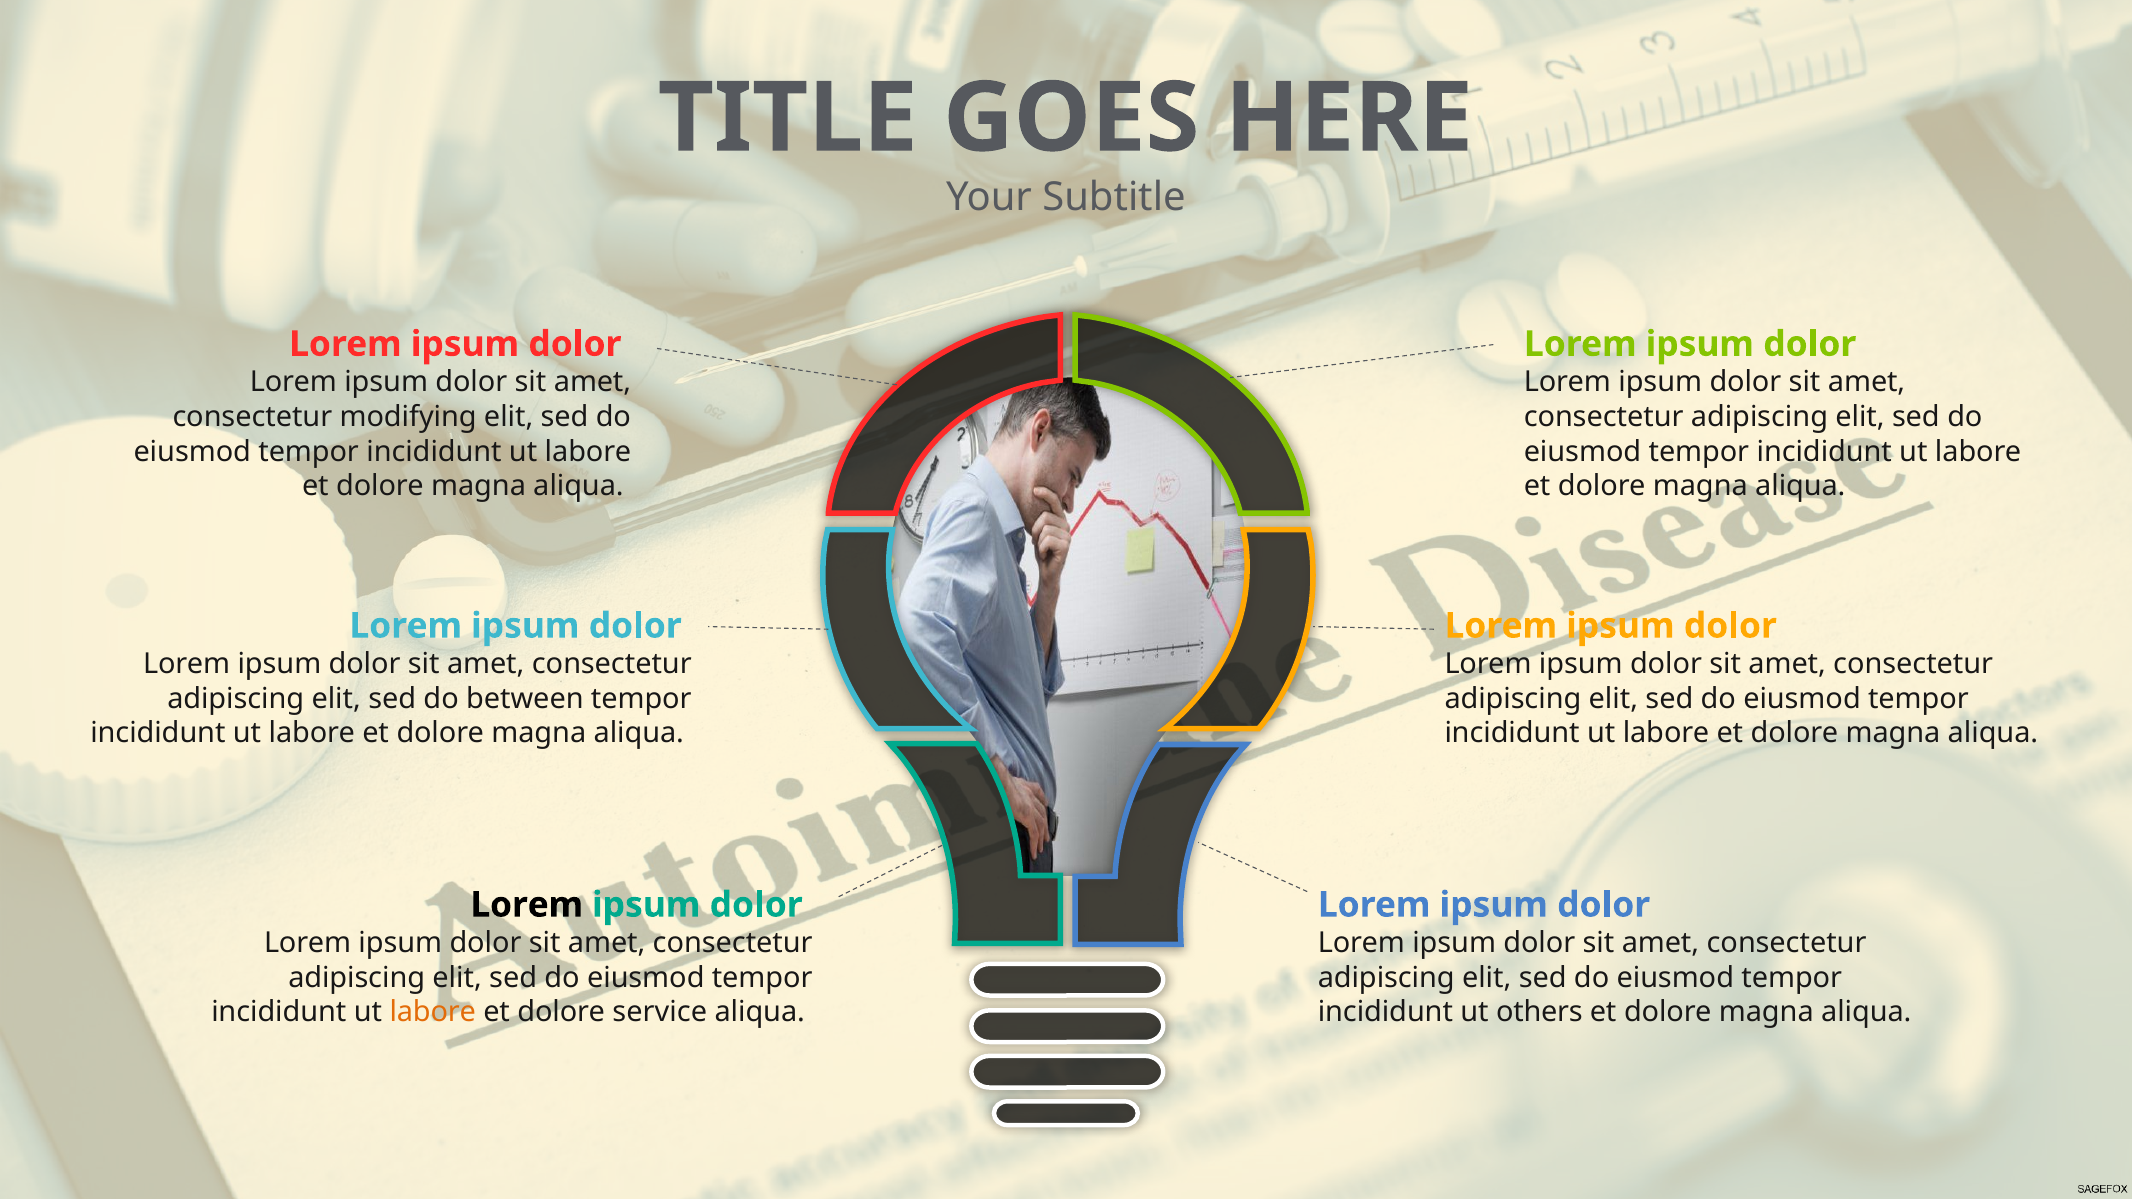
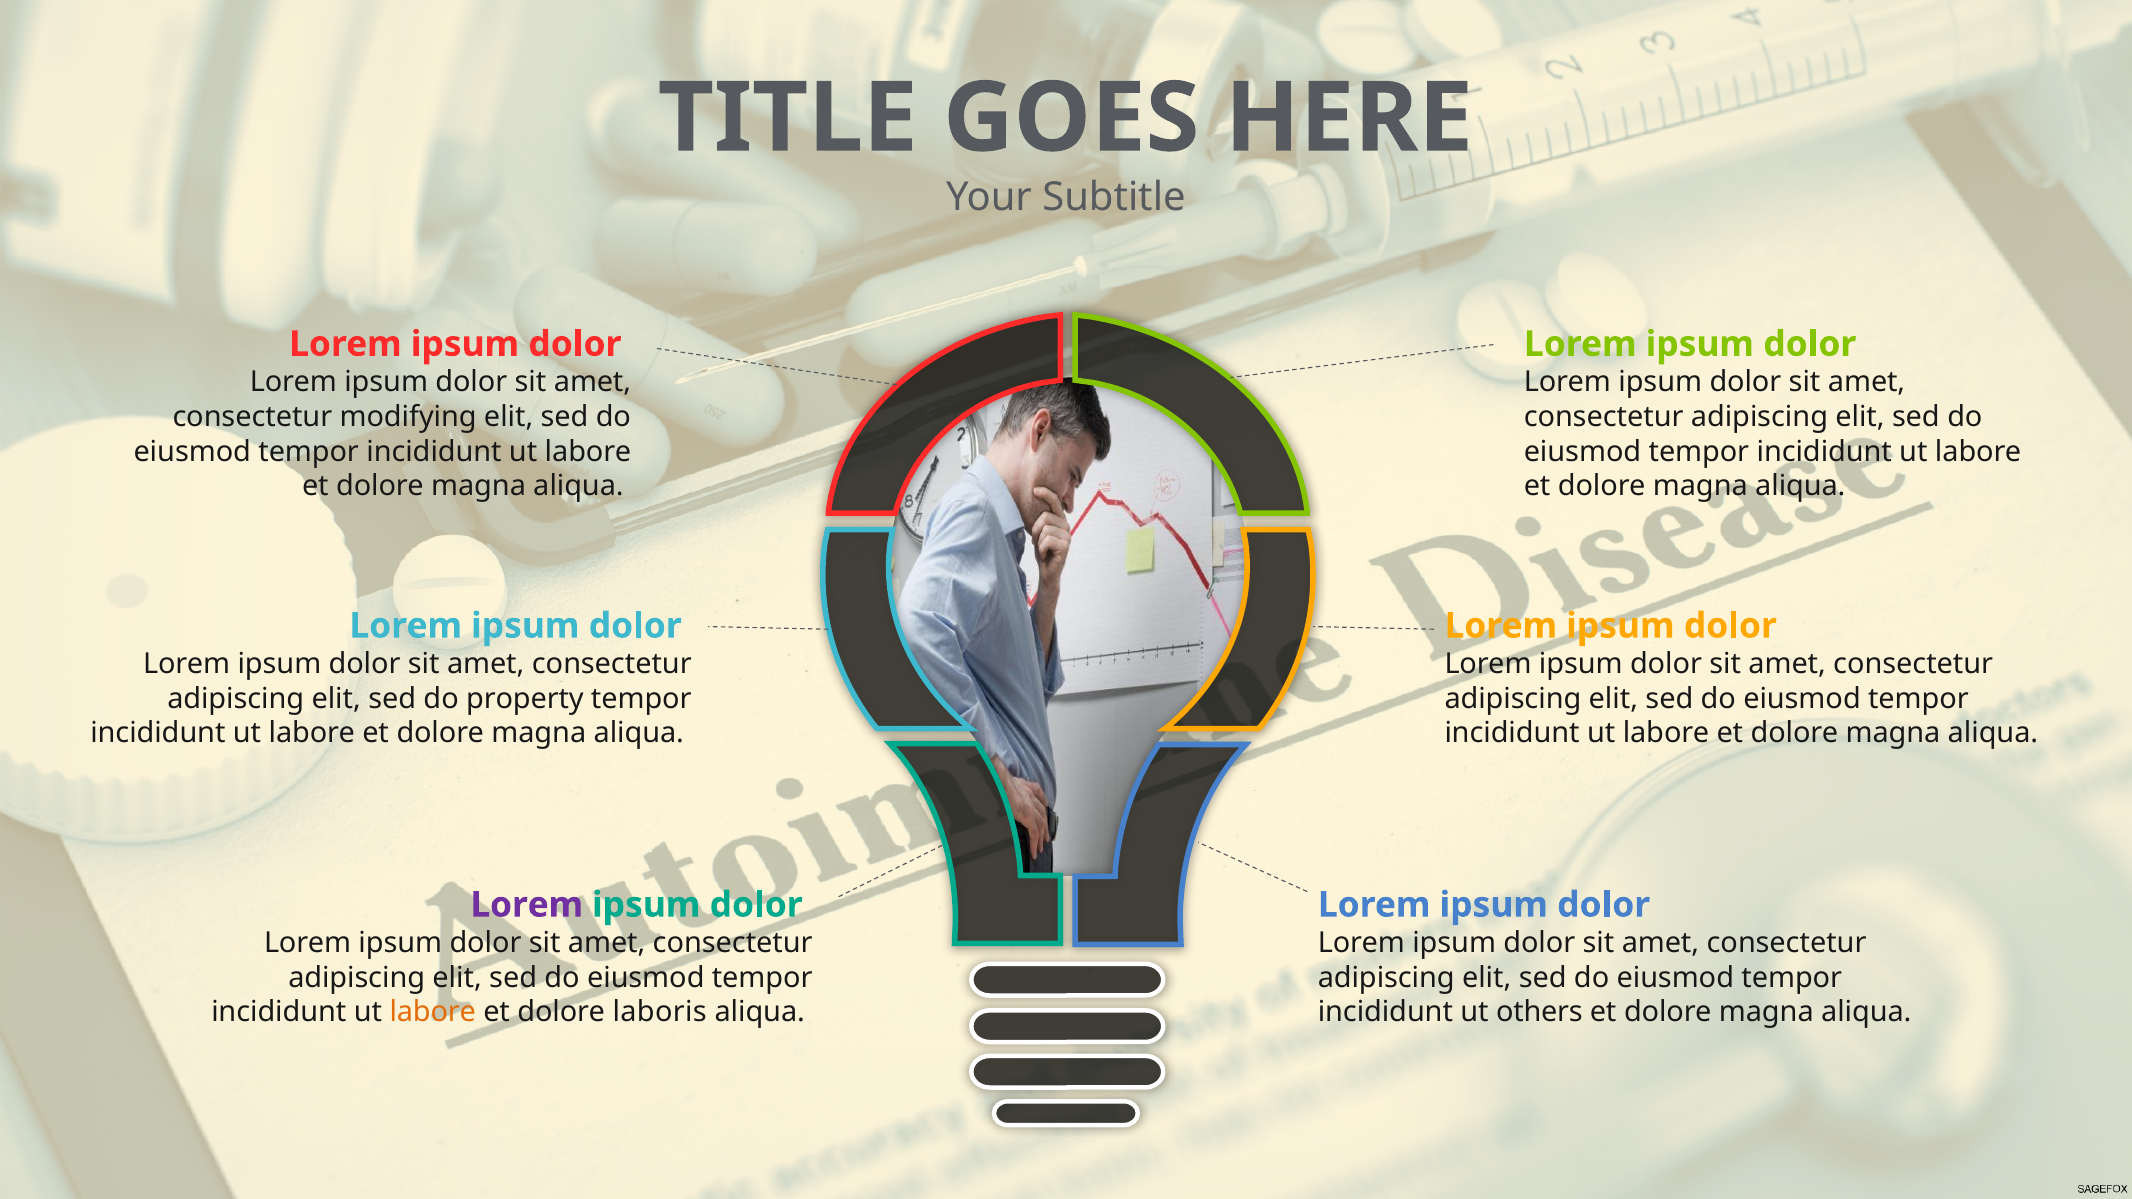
between: between -> property (525, 699)
Lorem colour: black -> purple (527, 905)
service: service -> laboris (660, 1013)
